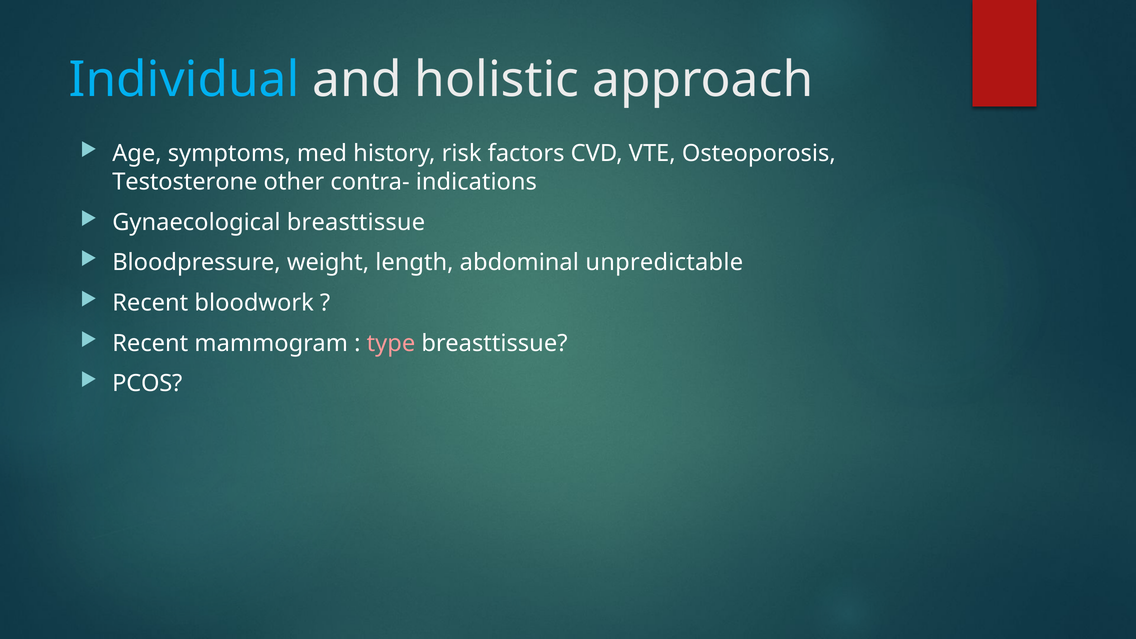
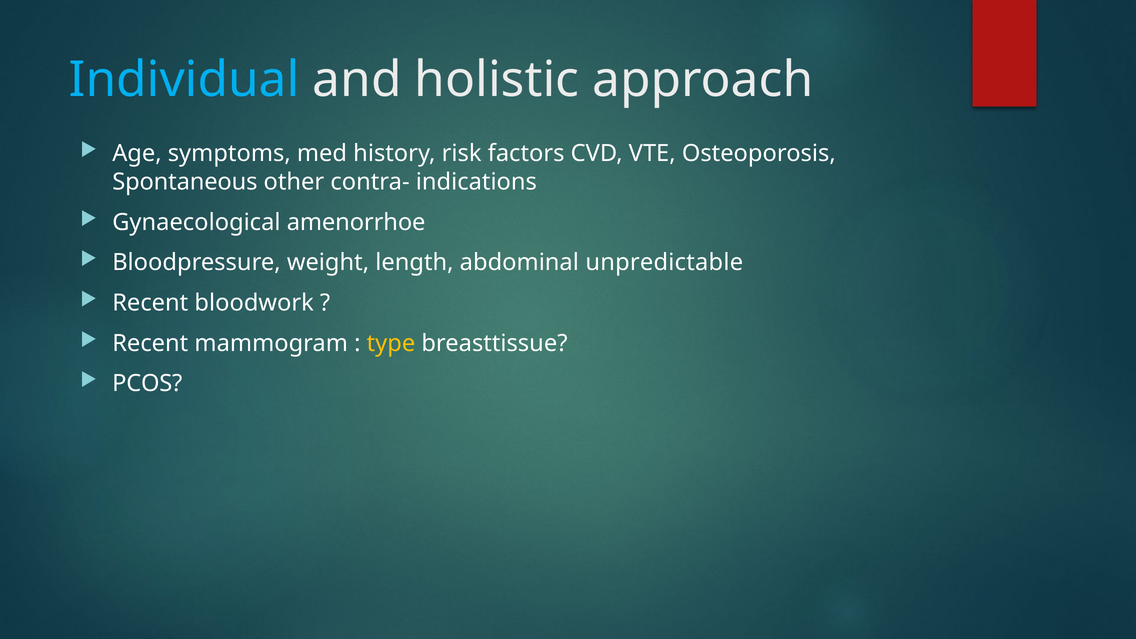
Testosterone: Testosterone -> Spontaneous (185, 182)
Gynaecological breasttissue: breasttissue -> amenorrhoe (356, 222)
type colour: pink -> yellow (391, 343)
